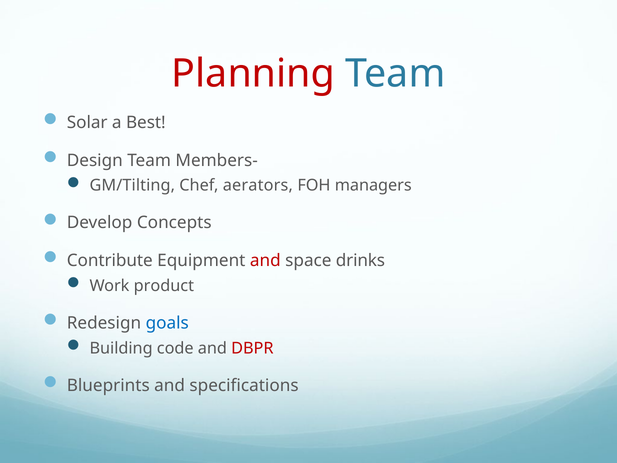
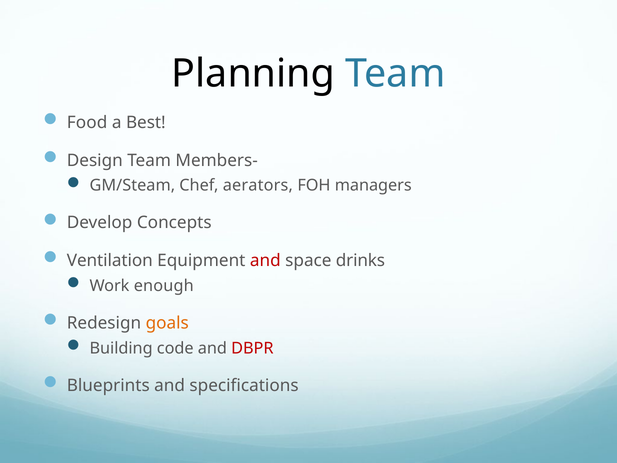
Planning colour: red -> black (253, 73)
Solar: Solar -> Food (87, 123)
GM/Tilting: GM/Tilting -> GM/Steam (132, 185)
Contribute: Contribute -> Ventilation (110, 260)
product: product -> enough (164, 286)
goals colour: blue -> orange (167, 323)
